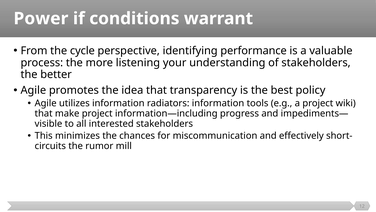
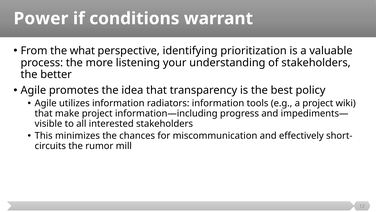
cycle: cycle -> what (82, 51)
performance: performance -> prioritization (254, 51)
